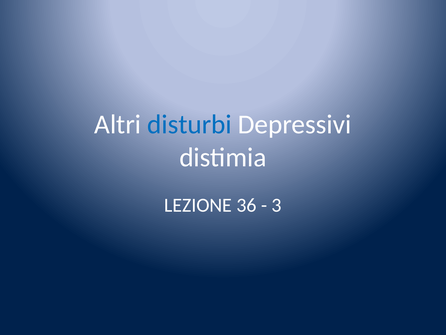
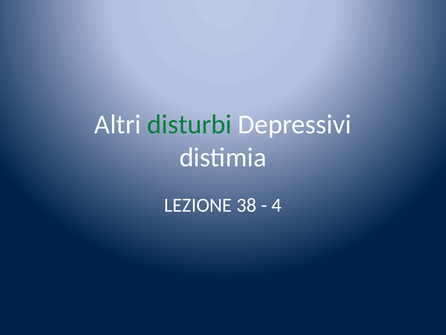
disturbi colour: blue -> green (189, 124)
36: 36 -> 38 (247, 205)
3: 3 -> 4 (277, 205)
